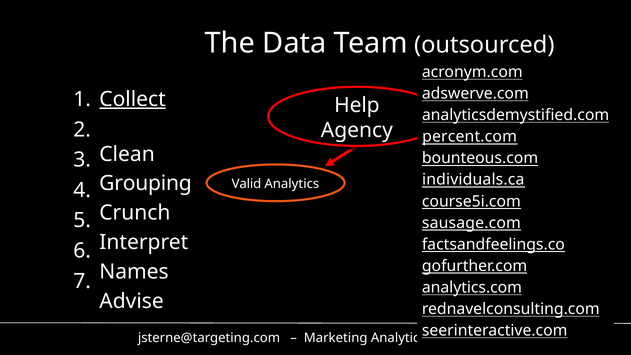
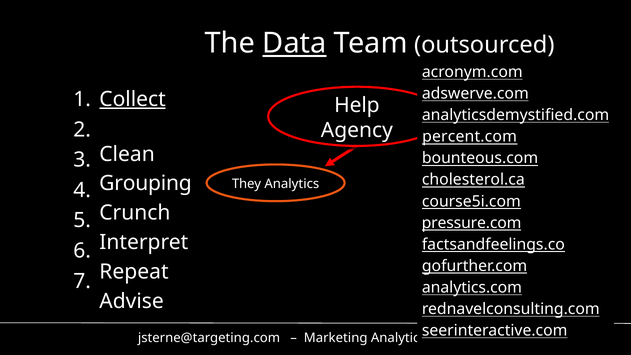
Data underline: none -> present (294, 43)
individuals.ca: individuals.ca -> cholesterol.ca (473, 180)
Valid: Valid -> They (246, 184)
sausage.com: sausage.com -> pressure.com (472, 223)
Names: Names -> Repeat (134, 272)
